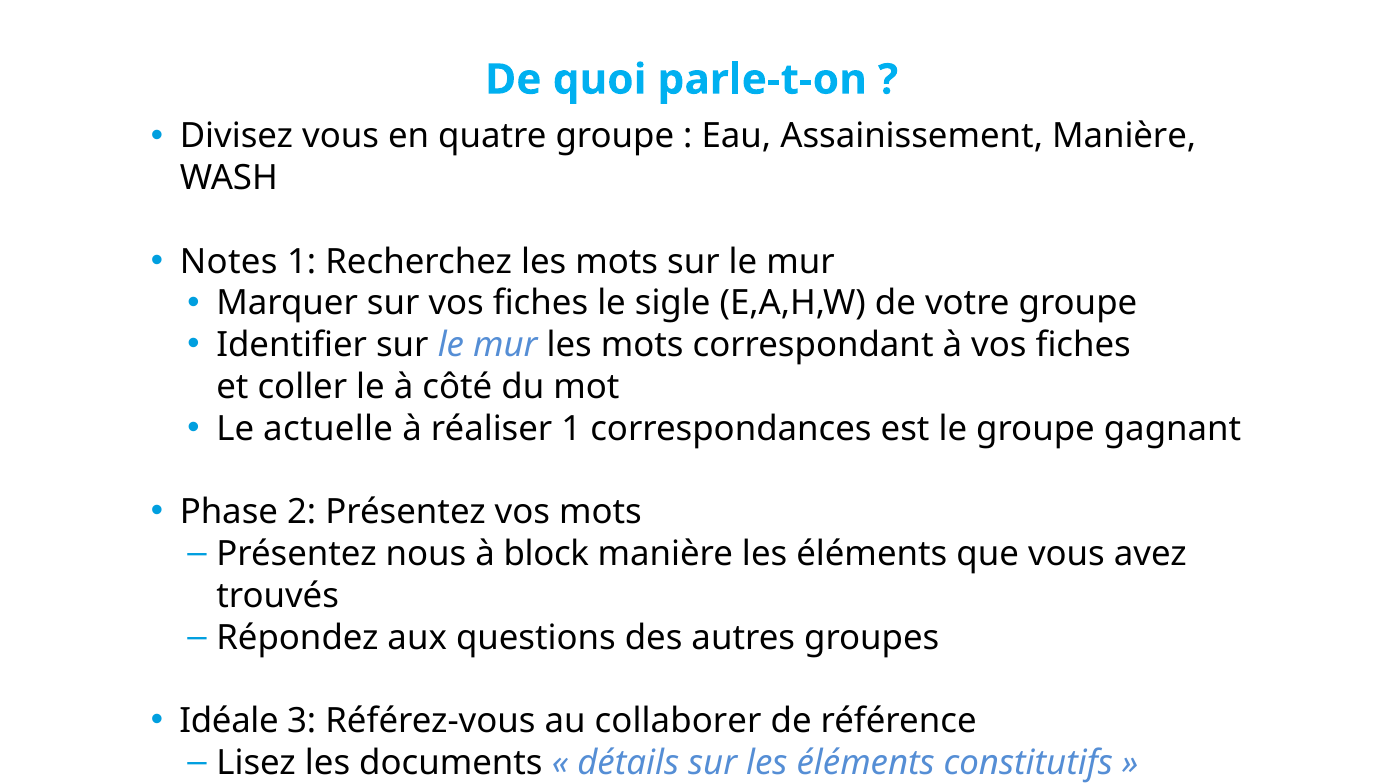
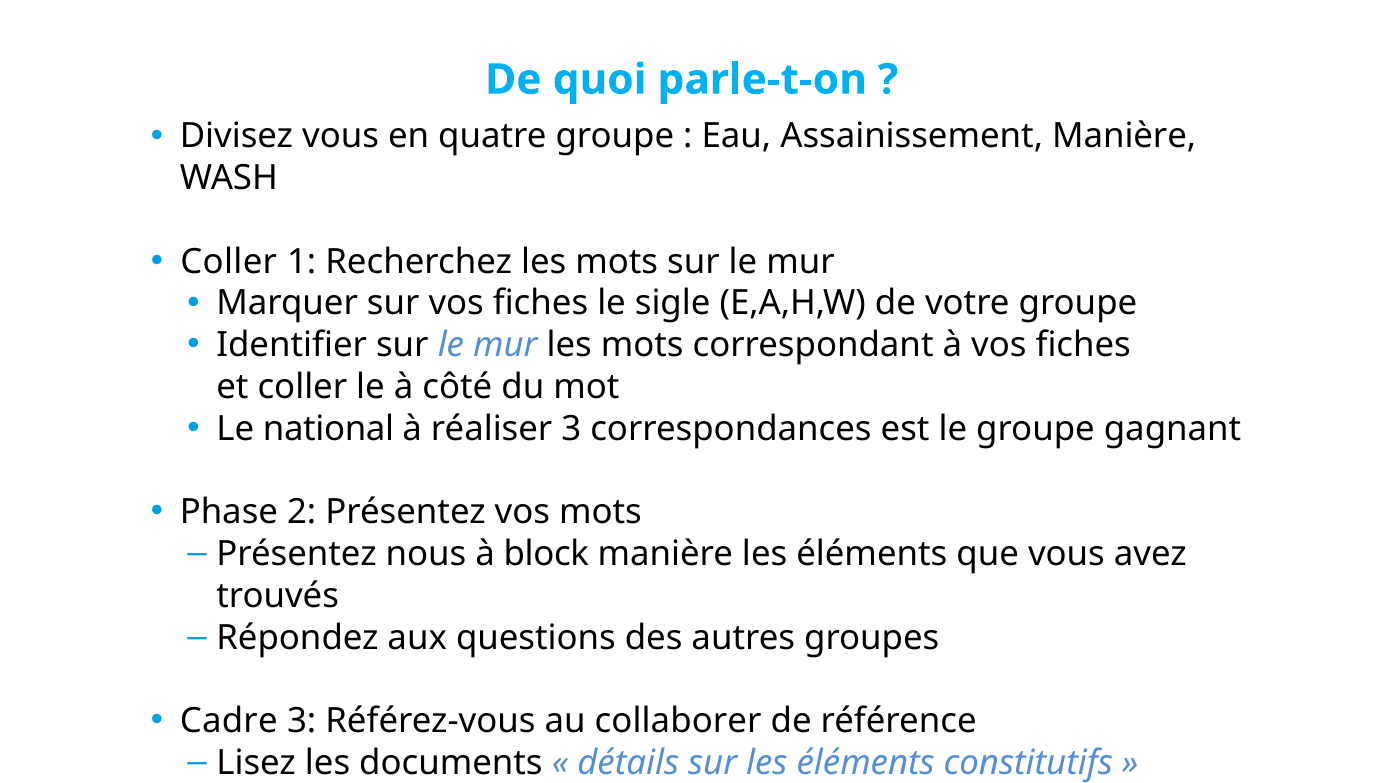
Notes: Notes -> Coller (229, 262)
actuelle: actuelle -> national (328, 429)
réaliser 1: 1 -> 3 (571, 429)
Idéale: Idéale -> Cadre (229, 721)
